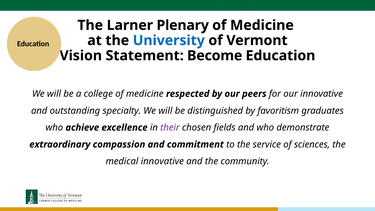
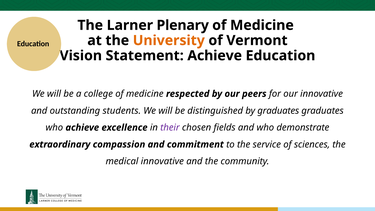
University colour: blue -> orange (169, 40)
Statement Become: Become -> Achieve (215, 56)
specialty: specialty -> students (122, 111)
by favoritism: favoritism -> graduates (278, 111)
